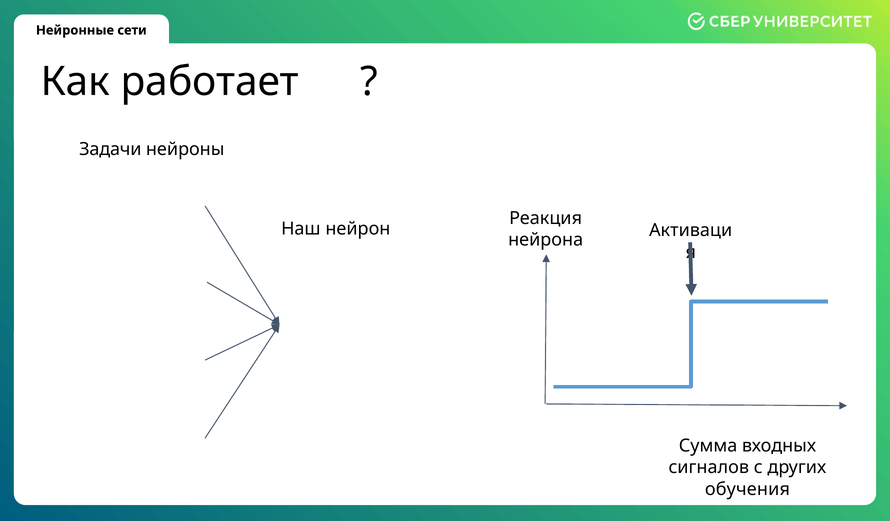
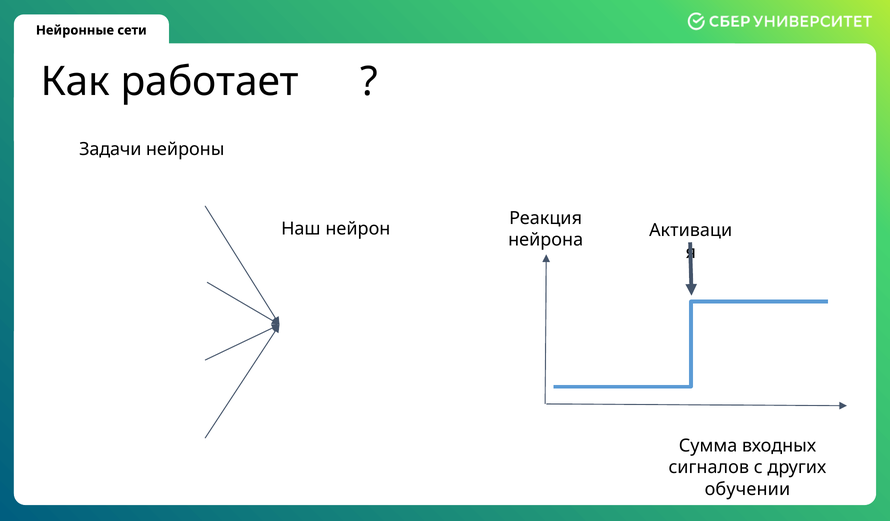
обучения: обучения -> обучении (747, 489)
